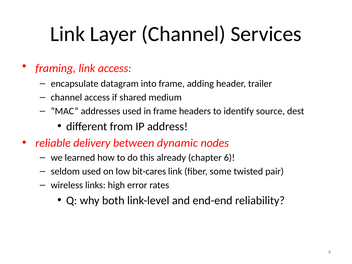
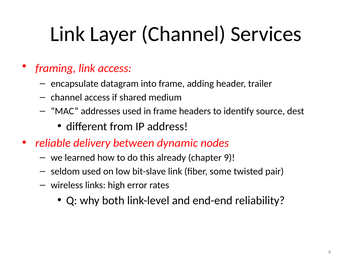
6: 6 -> 9 (229, 158)
bit-cares: bit-cares -> bit-slave (149, 171)
